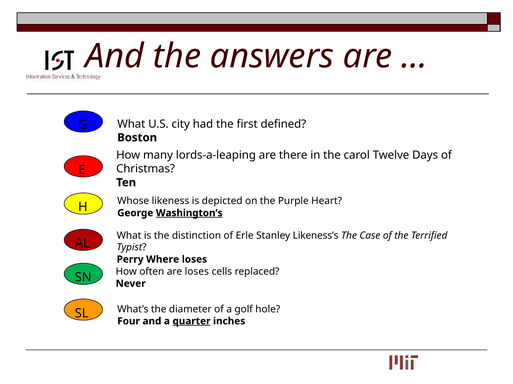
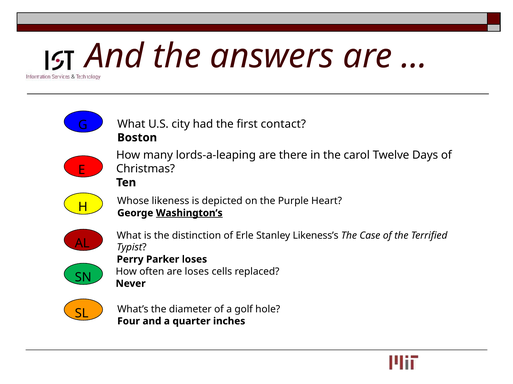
defined: defined -> contact (283, 124)
Where: Where -> Parker (163, 260)
quarter underline: present -> none (192, 322)
